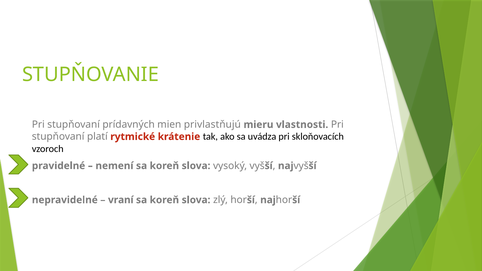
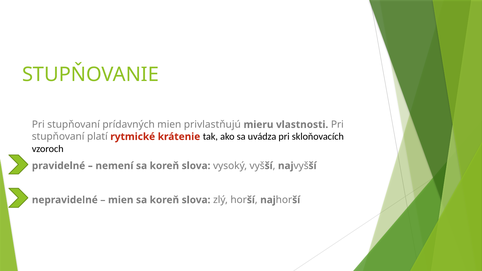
vraní: vraní -> mien (121, 200)
